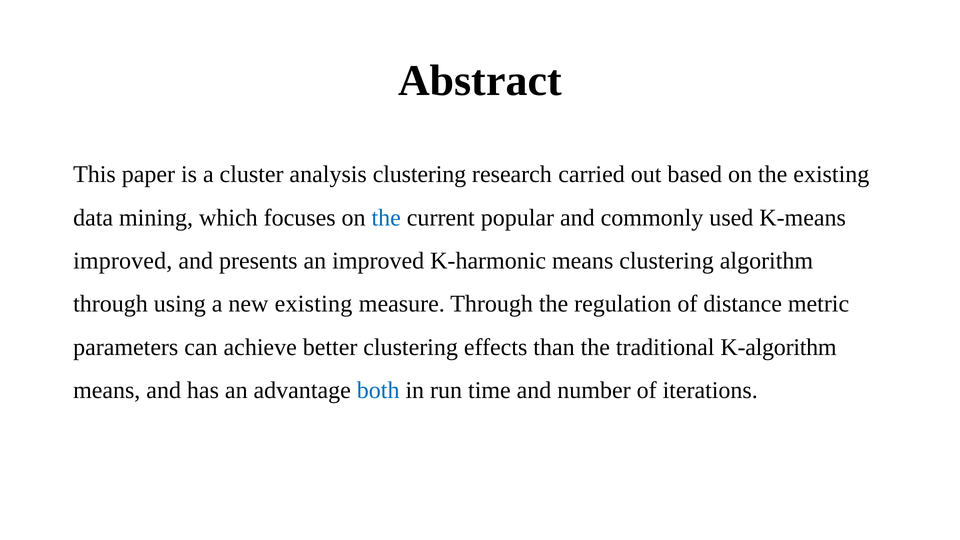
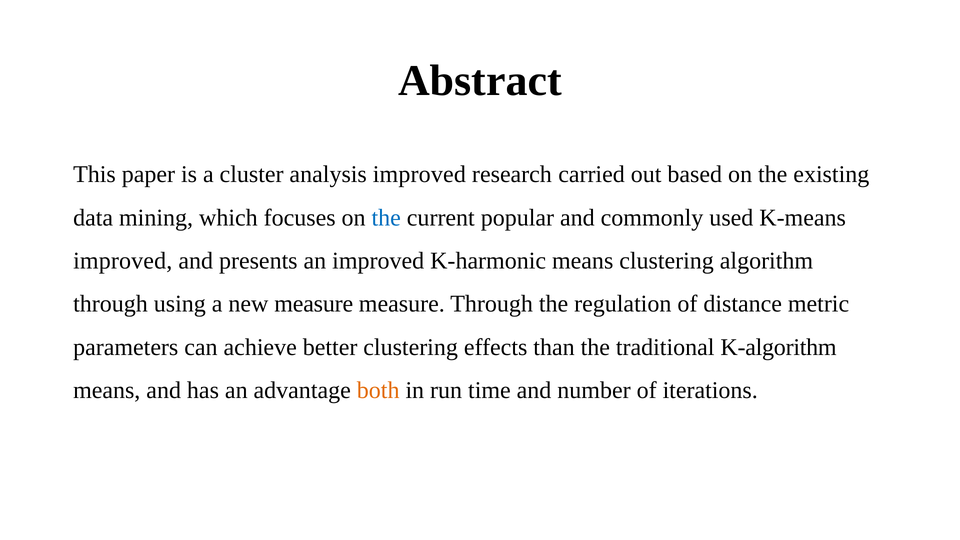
analysis clustering: clustering -> improved (419, 174)
new existing: existing -> measure (314, 304)
both colour: blue -> orange (378, 390)
